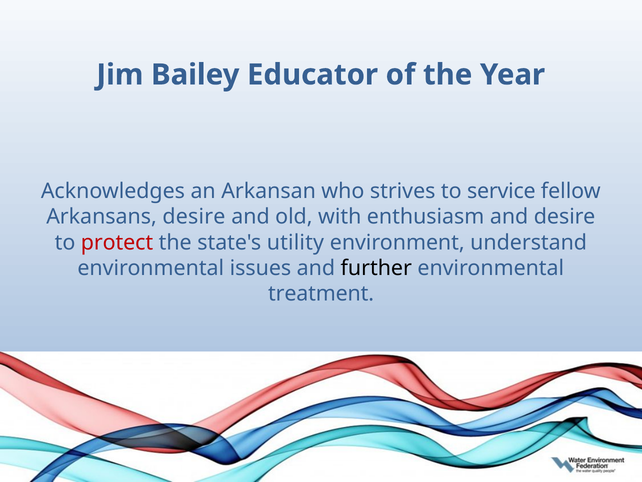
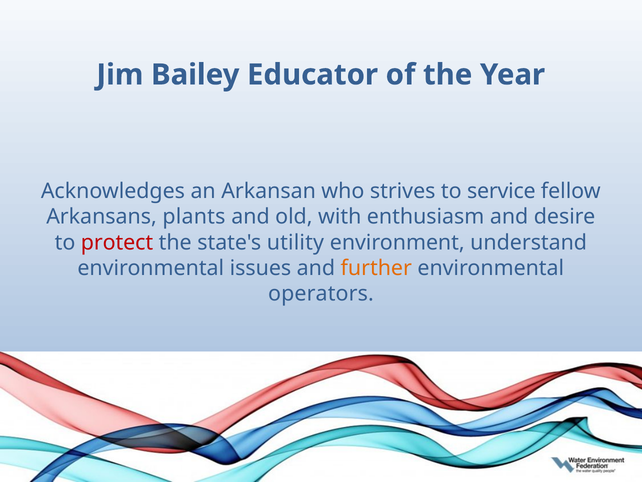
Arkansans desire: desire -> plants (194, 217)
further colour: black -> orange (376, 268)
treatment: treatment -> operators (321, 294)
